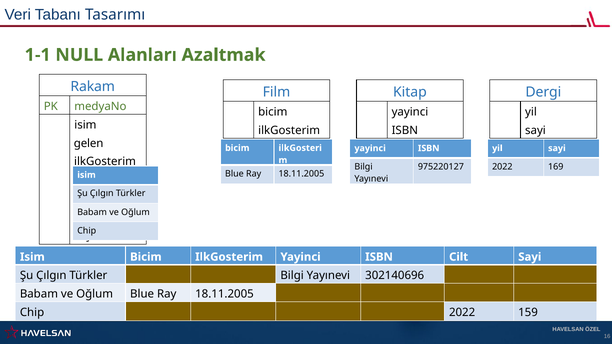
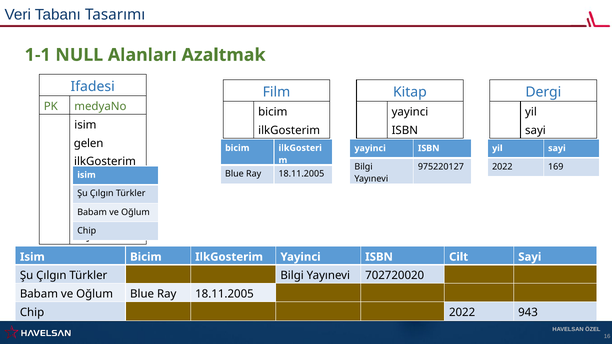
Rakam: Rakam -> Ifadesi (93, 87)
302140696: 302140696 -> 702720020 (395, 276)
159: 159 -> 943 (528, 313)
